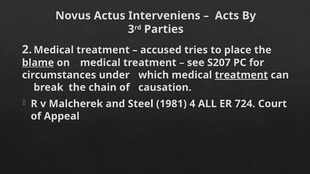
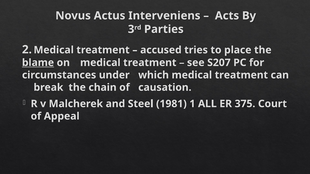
treatment underline: present -> none (241, 75)
4: 4 -> 1 (192, 104)
724: 724 -> 375 (245, 104)
